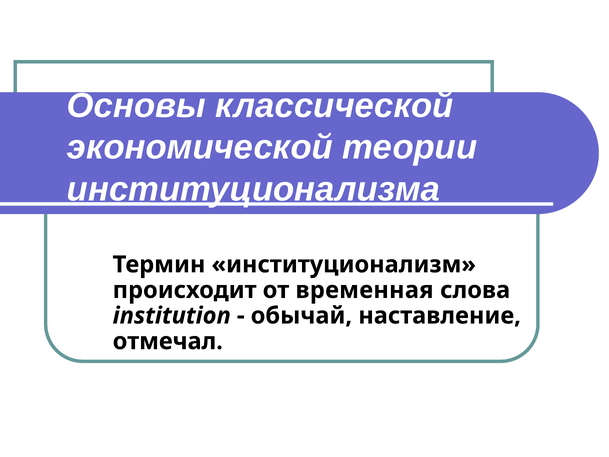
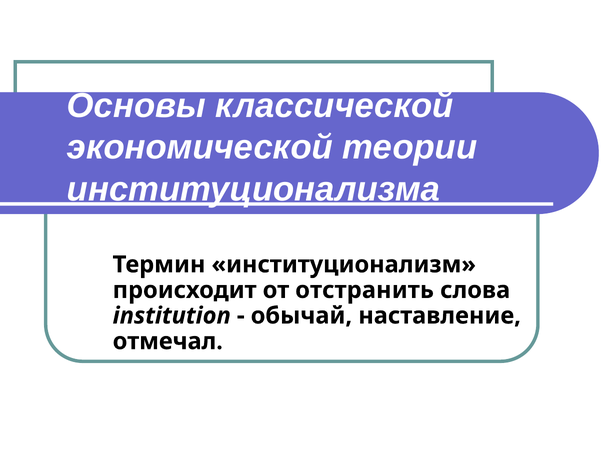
временная: временная -> отстранить (365, 290)
